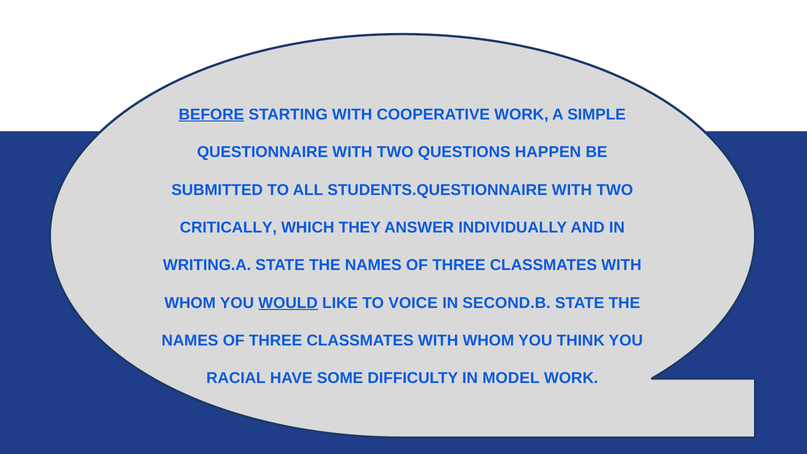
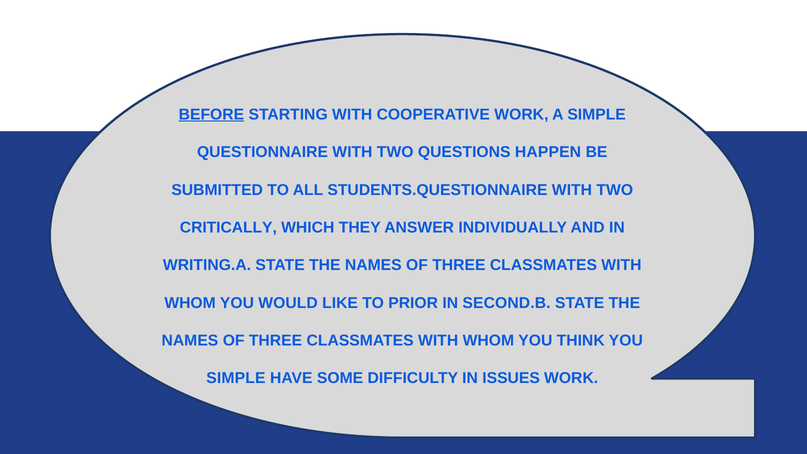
WOULD underline: present -> none (288, 303)
VOICE: VOICE -> PRIOR (413, 303)
RACIAL: RACIAL -> SIMPLE (236, 378)
MODEL: MODEL -> ISSUES (511, 378)
